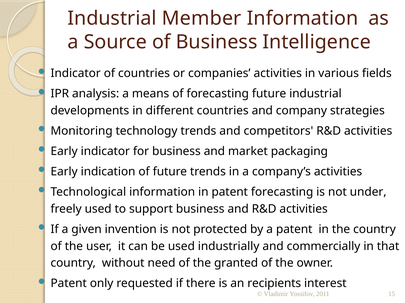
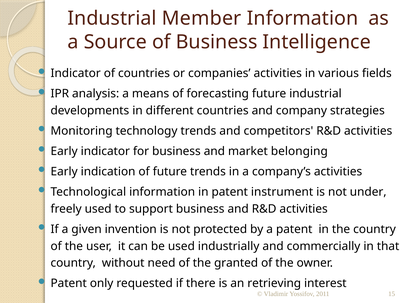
packaging: packaging -> belonging (299, 152)
patent forecasting: forecasting -> instrument (282, 192)
recipients: recipients -> retrieving (274, 284)
